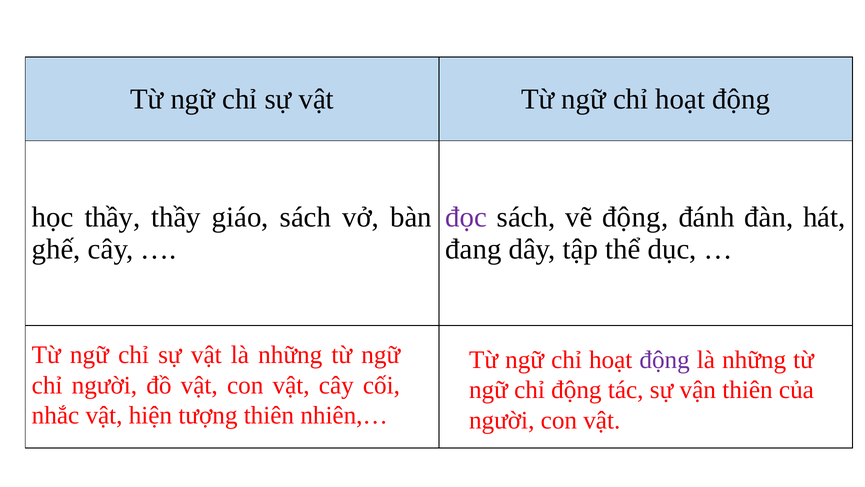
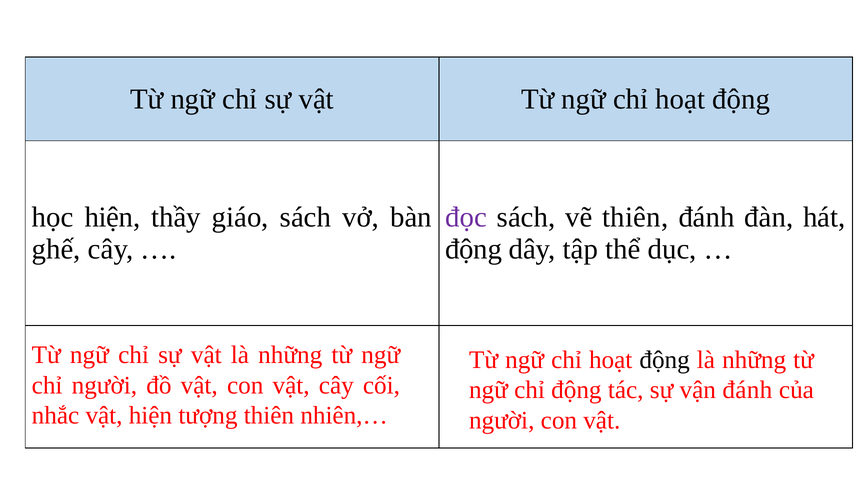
học thầy: thầy -> hiện (112, 217)
vẽ động: động -> thiên (635, 217)
đang: đang -> động (474, 249)
động colour: purple -> black (665, 359)
vận thiên: thiên -> đánh (747, 390)
